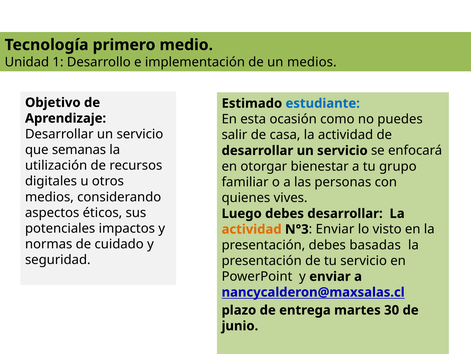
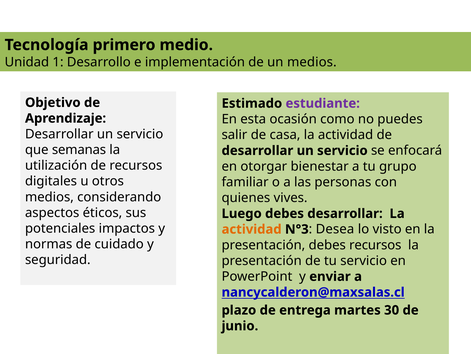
estudiante colour: blue -> purple (323, 103)
Enviar: Enviar -> Desea (335, 229)
debes basadas: basadas -> recursos (375, 245)
